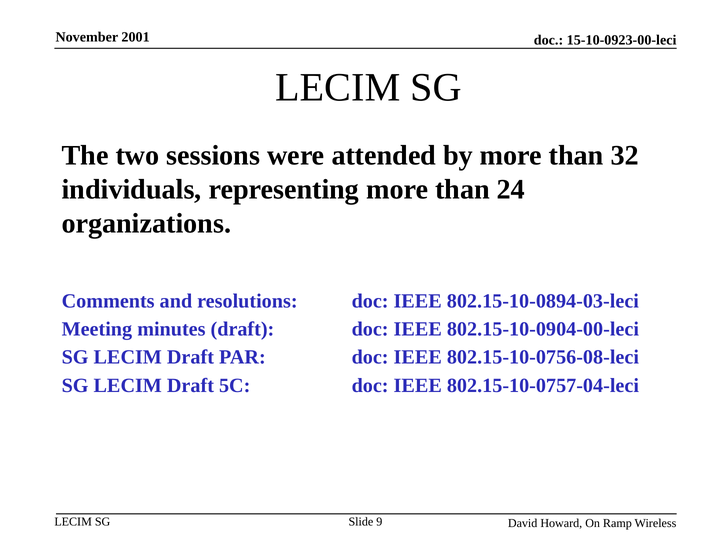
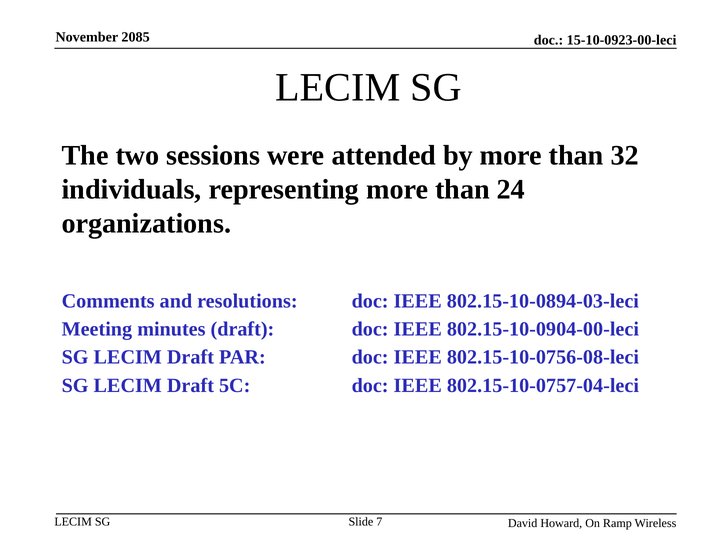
2001: 2001 -> 2085 (136, 37)
9: 9 -> 7 (379, 521)
